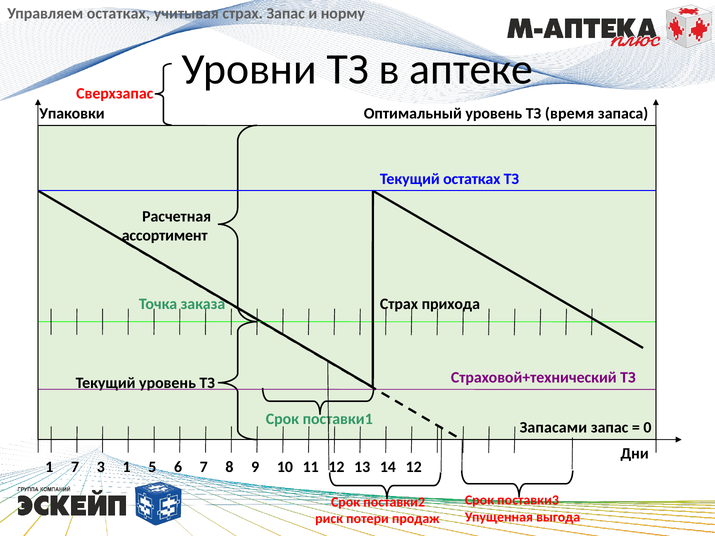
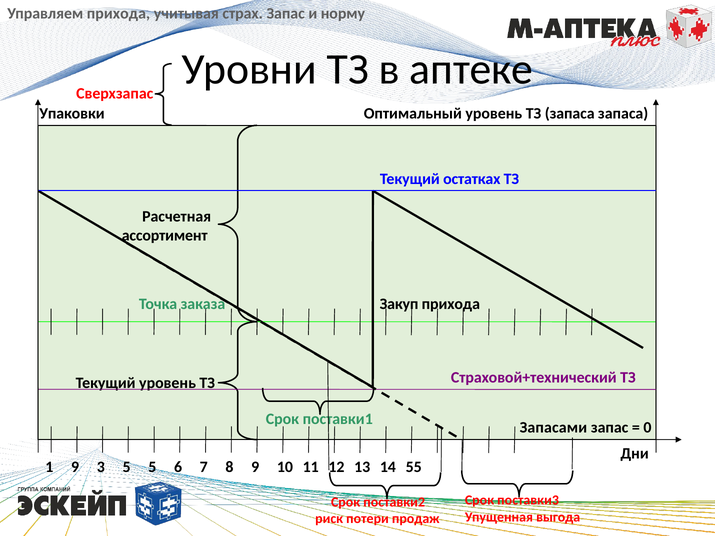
Управляем остатках: остатках -> прихода (118, 14)
ТЗ время: время -> запаса (570, 113)
Страх: Страх -> Закуп (399, 304)
1 7: 7 -> 9 (75, 467)
3 1: 1 -> 5 (127, 467)
14 12: 12 -> 55 (414, 467)
